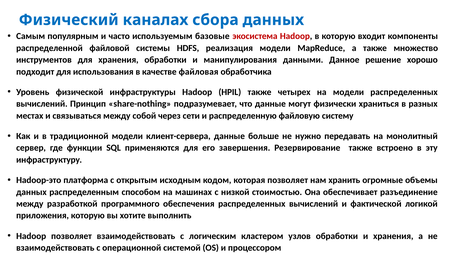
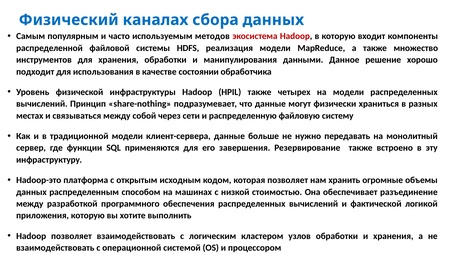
базовые: базовые -> методов (212, 36)
файловая: файловая -> состоянии (199, 71)
